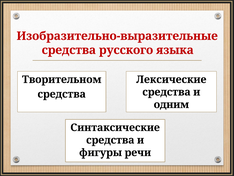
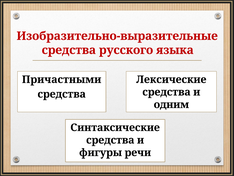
Творительном: Творительном -> Причастными (62, 79)
